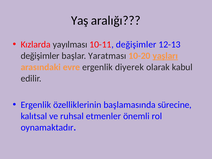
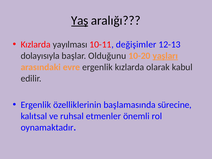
Yaş underline: none -> present (80, 21)
değişimler: değişimler -> dolayısıyla (40, 56)
Yaratması: Yaratması -> Olduğunu (107, 56)
ergenlik diyerek: diyerek -> kızlarda (129, 67)
